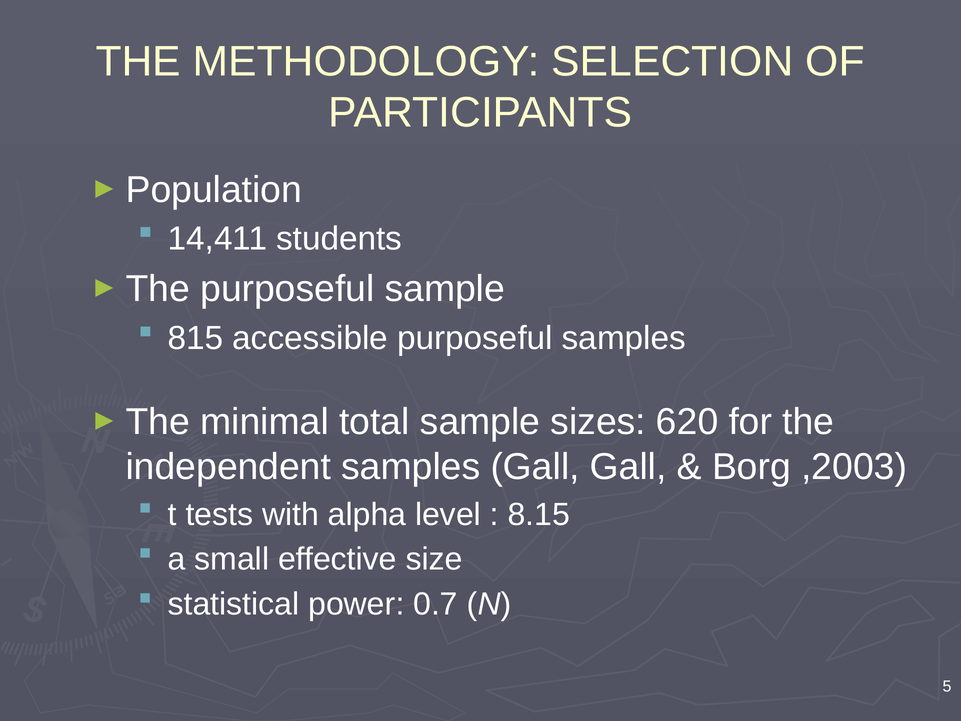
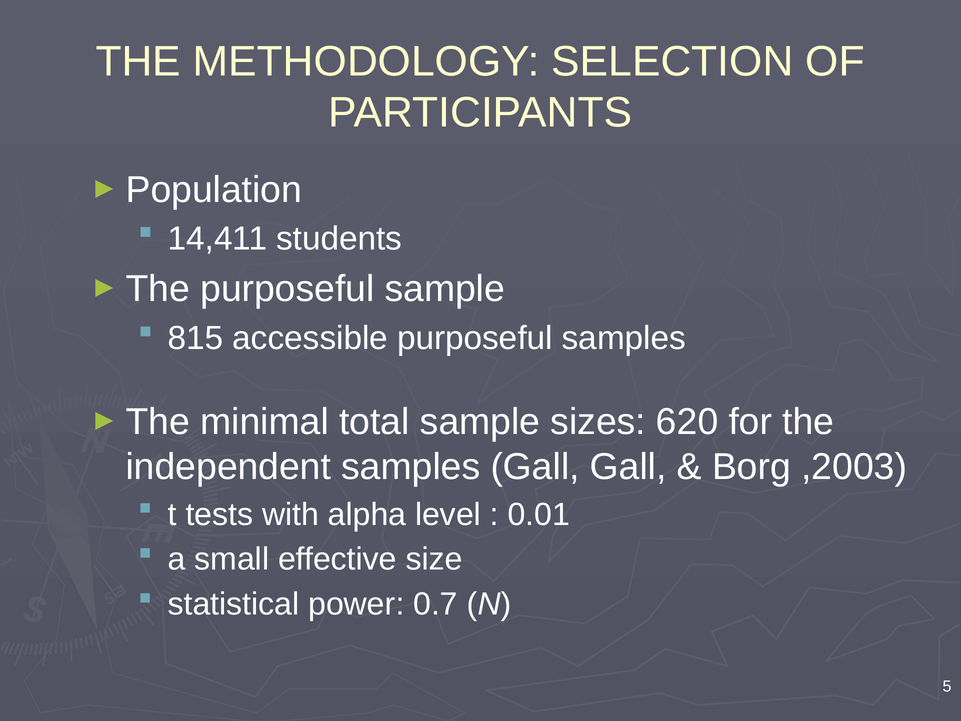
8.15: 8.15 -> 0.01 (539, 514)
